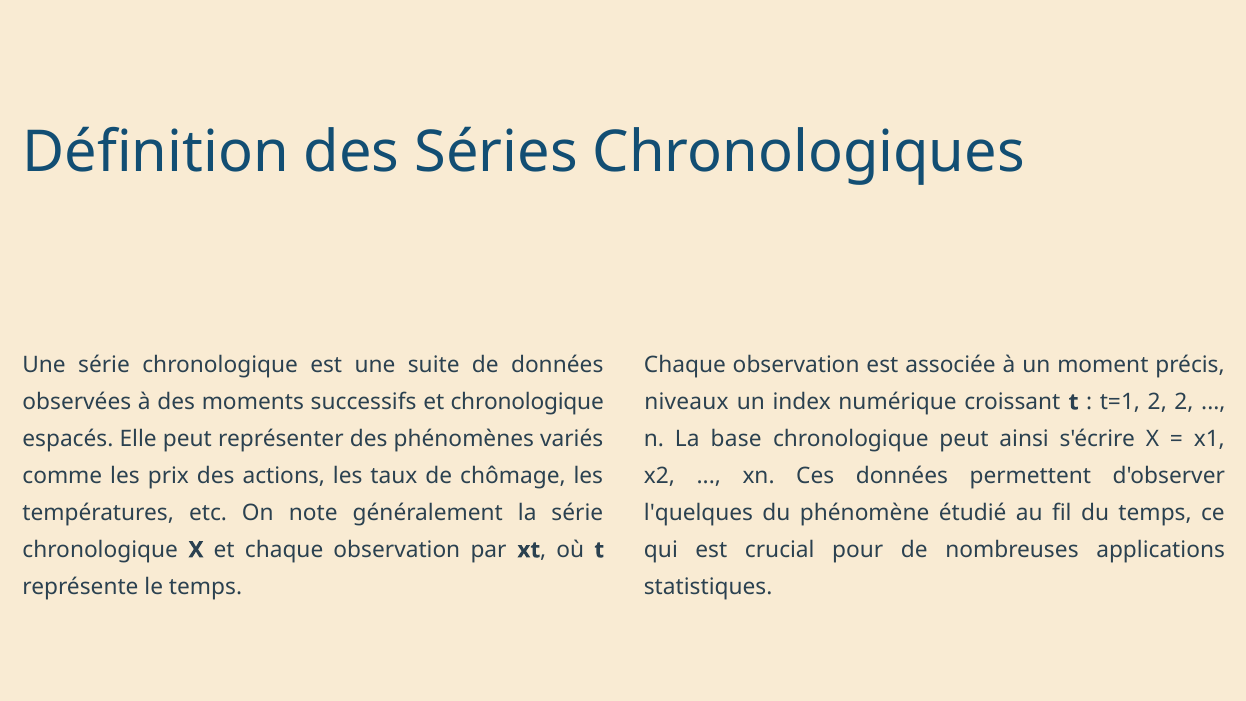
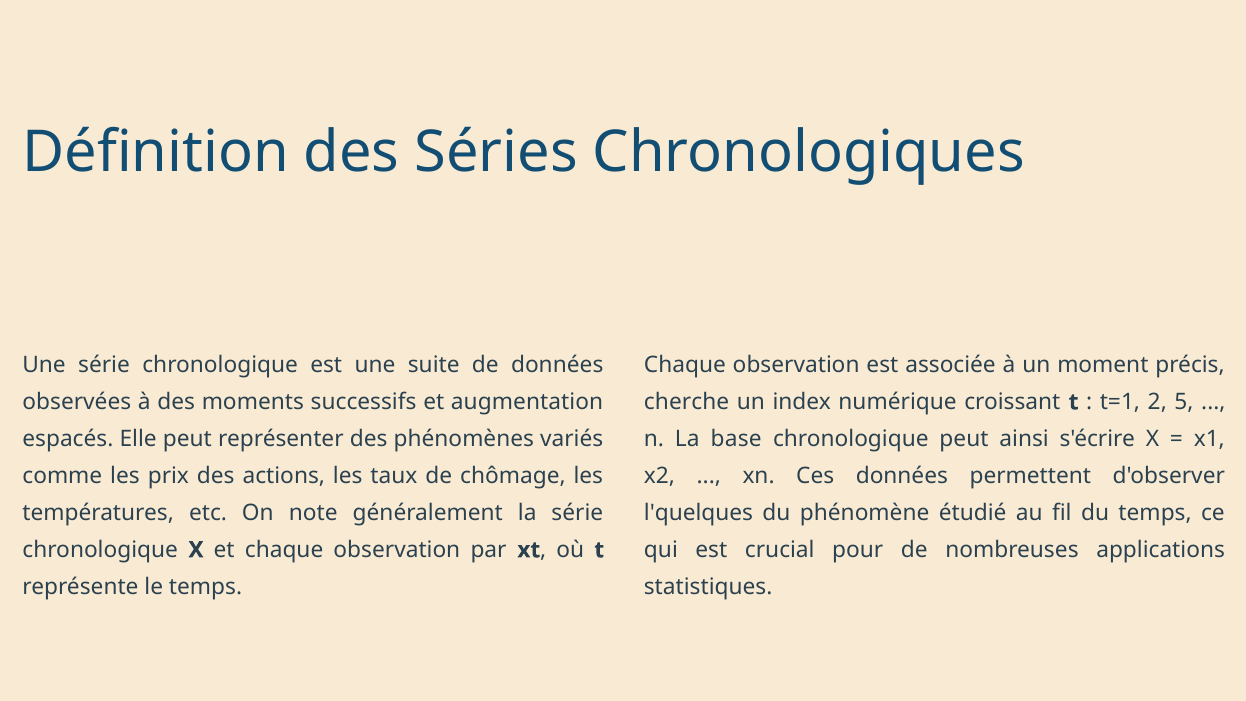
et chronologique: chronologique -> augmentation (527, 402)
niveaux: niveaux -> cherche (687, 402)
2 2: 2 -> 5 (1184, 402)
